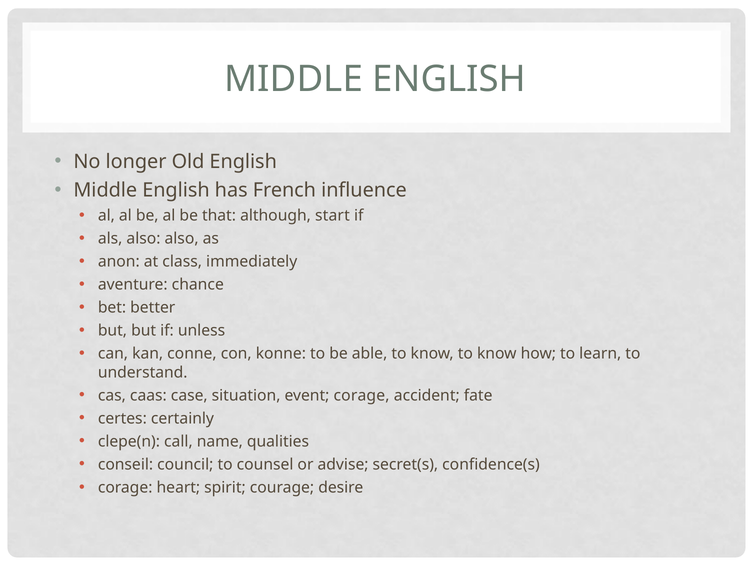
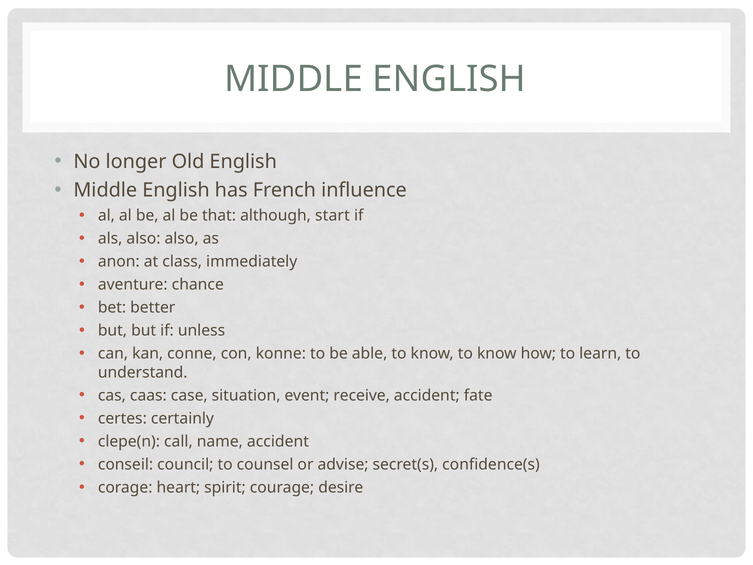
event corage: corage -> receive (362, 395)
name qualities: qualities -> accident (278, 441)
